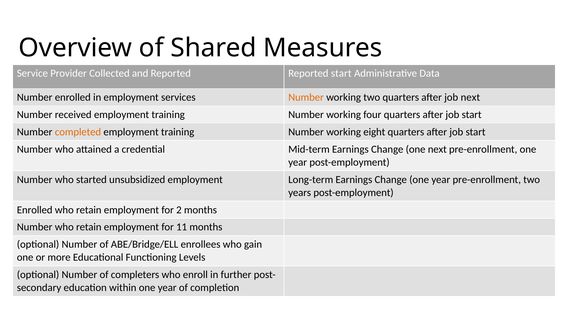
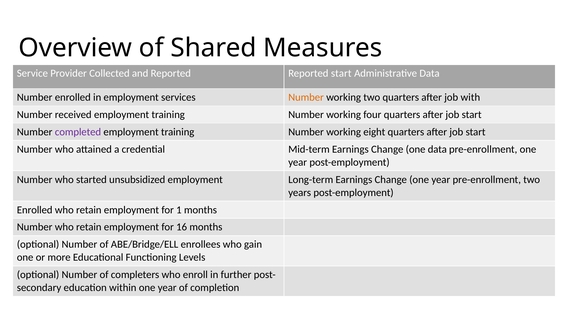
job next: next -> with (470, 97)
completed colour: orange -> purple (78, 132)
one next: next -> data (437, 149)
2: 2 -> 1 (179, 210)
11: 11 -> 16 (182, 227)
